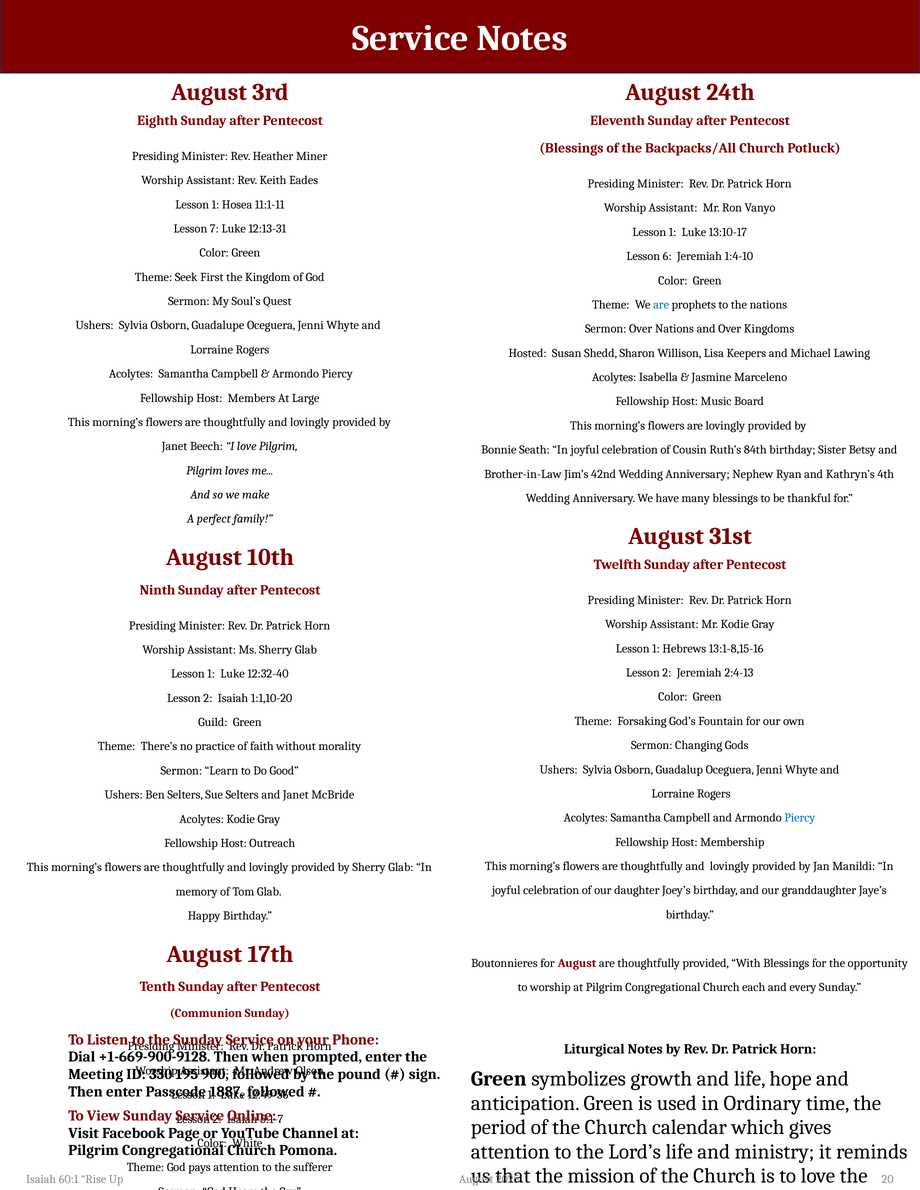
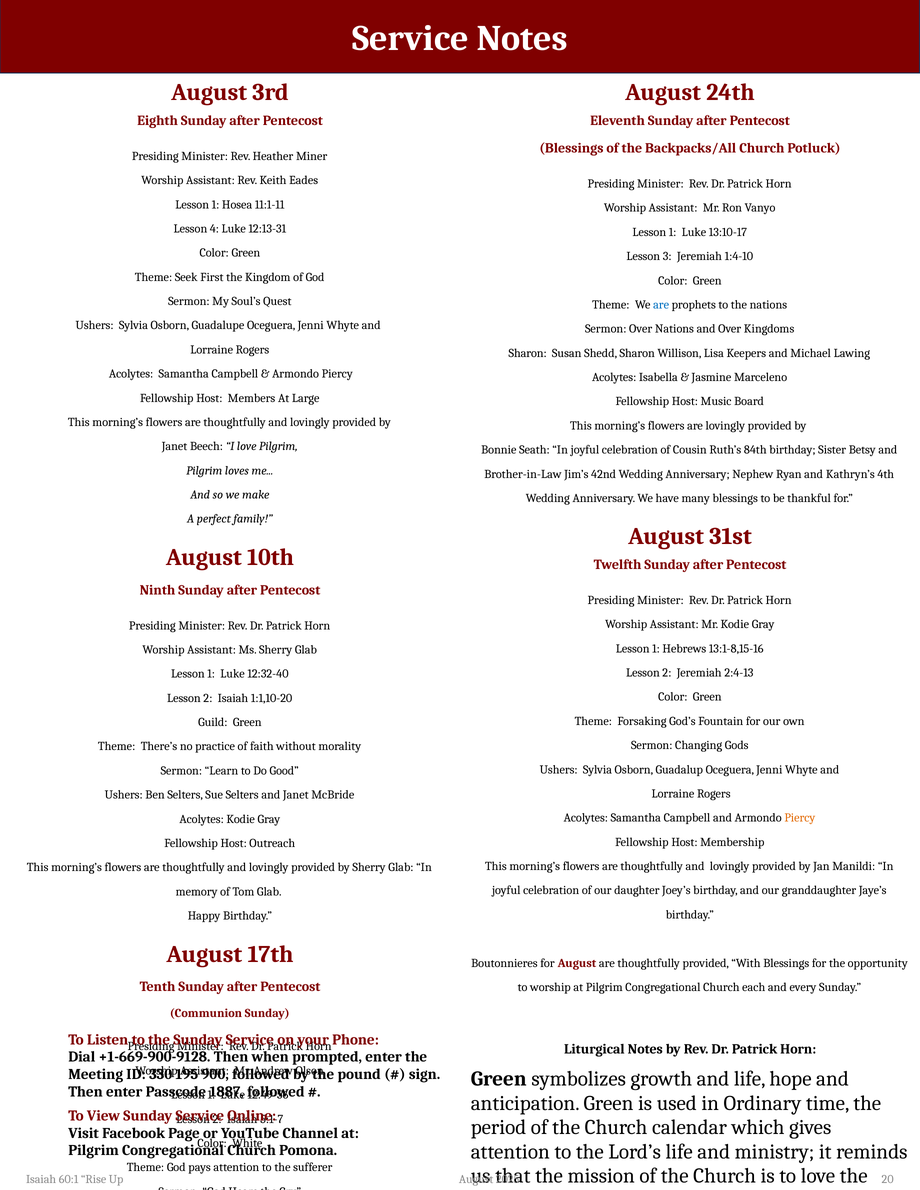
7: 7 -> 4 (214, 229)
6: 6 -> 3 (667, 256)
Hosted: Hosted -> Sharon (528, 353)
Piercy colour: blue -> orange (800, 818)
